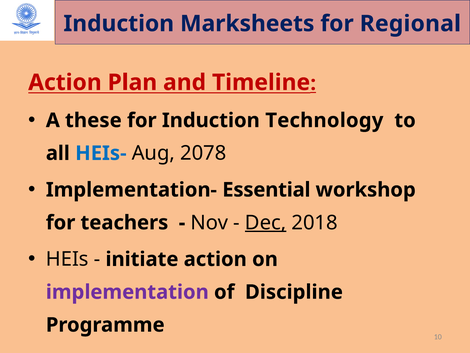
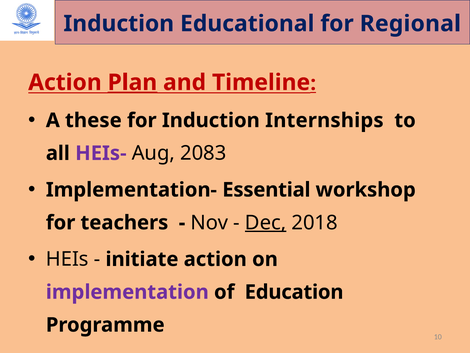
Marksheets: Marksheets -> Educational (247, 24)
Plan underline: none -> present (132, 82)
Technology: Technology -> Internships (324, 120)
HEIs- colour: blue -> purple (101, 153)
2078: 2078 -> 2083 (203, 153)
Discipline: Discipline -> Education (294, 292)
